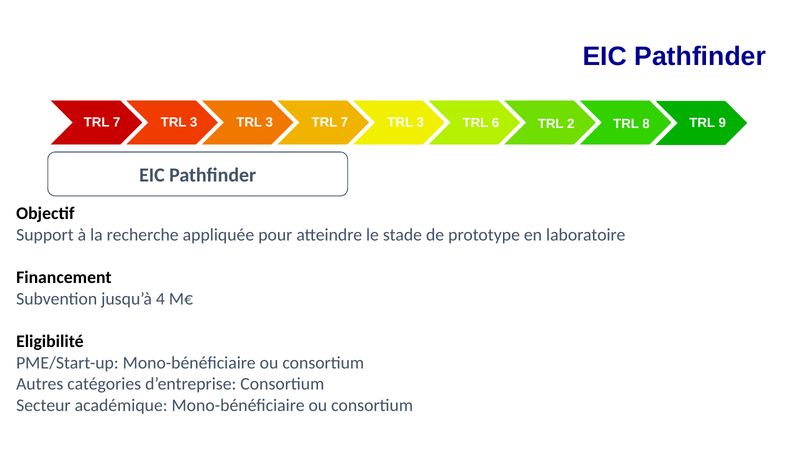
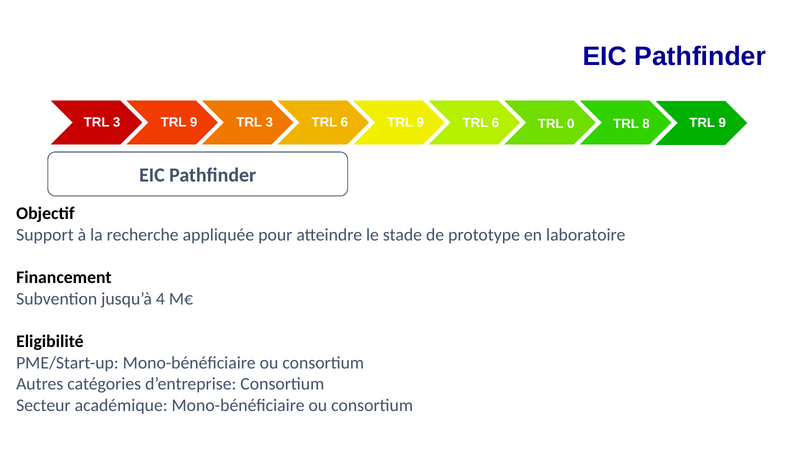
3: 3 -> 9 (420, 122)
2: 2 -> 0 (571, 124)
7: 7 -> 3 (117, 122)
3: 3 -> 9 (194, 122)
3 TRL 7: 7 -> 6 (344, 122)
